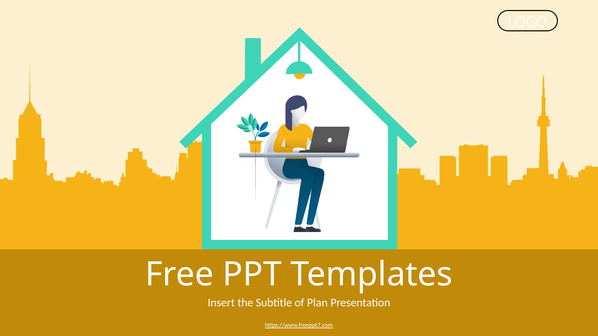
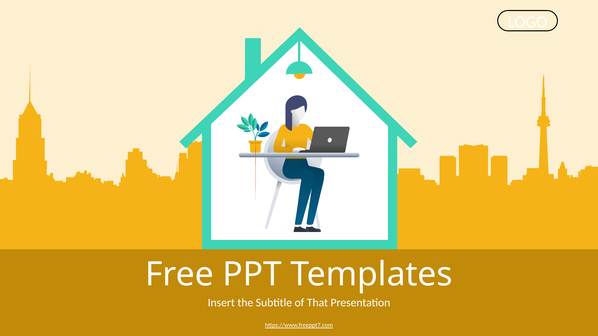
Plan: Plan -> That (317, 303)
